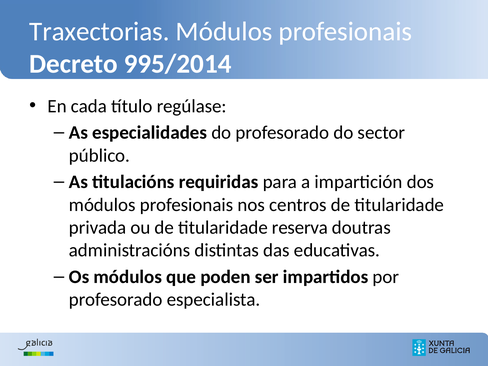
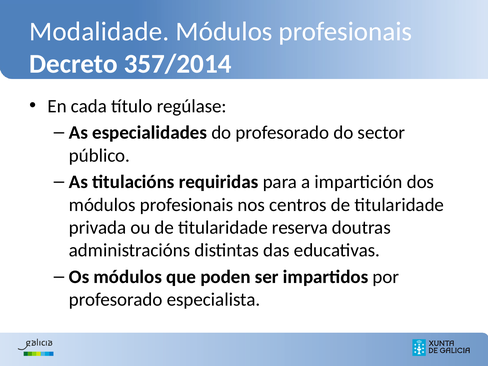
Traxectorias: Traxectorias -> Modalidade (99, 31)
995/2014: 995/2014 -> 357/2014 (178, 64)
